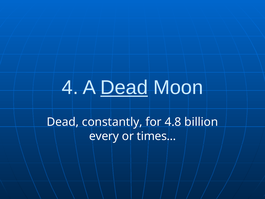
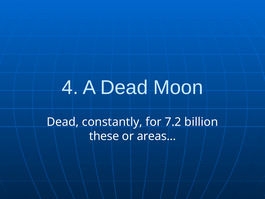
Dead underline: present -> none (124, 88)
4.8: 4.8 -> 7.2 (173, 122)
every: every -> these (104, 136)
times…: times… -> areas… (156, 136)
